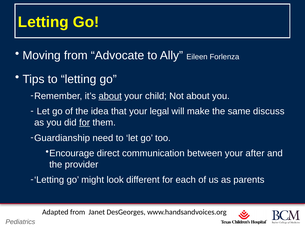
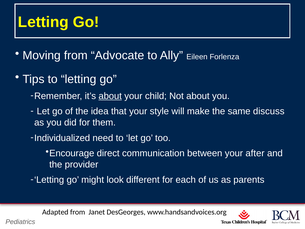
legal: legal -> style (159, 111)
for underline: present -> none (85, 122)
Guardianship: Guardianship -> Individualized (62, 138)
